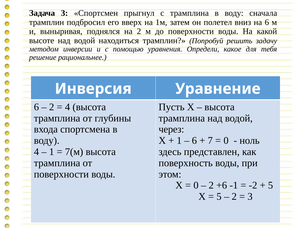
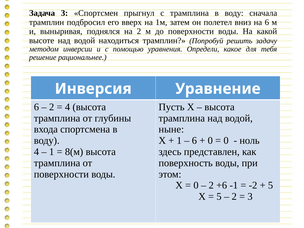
через: через -> ныне (171, 129)
7: 7 -> 0 (210, 141)
7(м: 7(м -> 8(м (74, 152)
